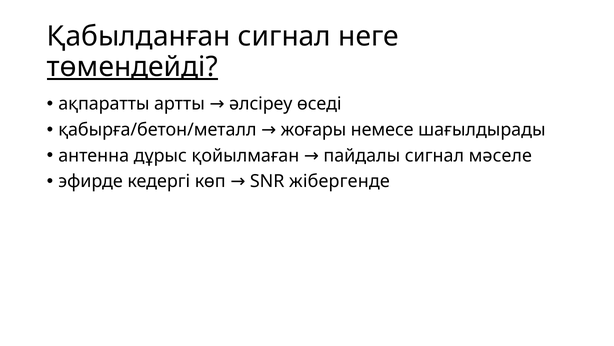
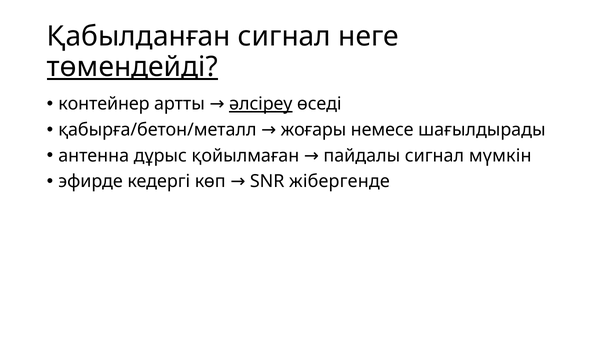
ақпаратты: ақпаратты -> контейнер (104, 104)
әлсіреу underline: none -> present (261, 104)
мәселе: мәселе -> мүмкін (500, 155)
